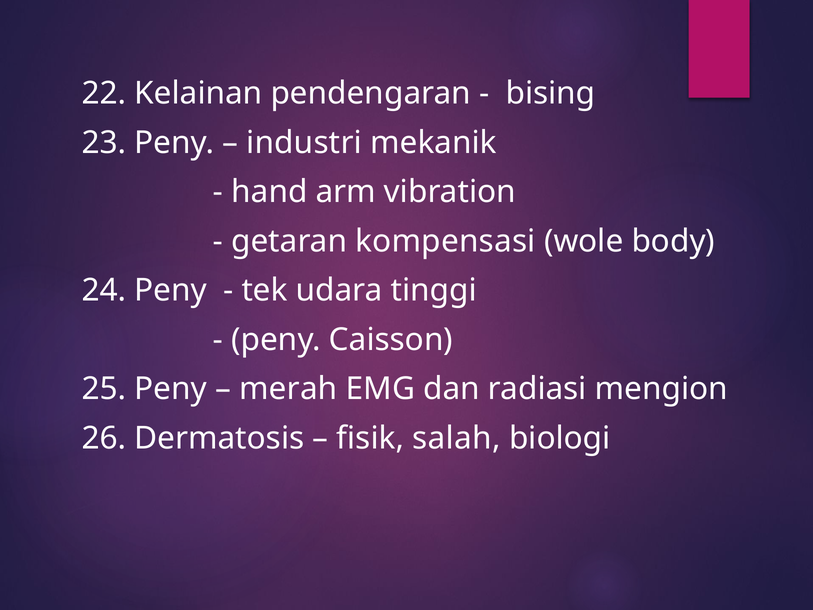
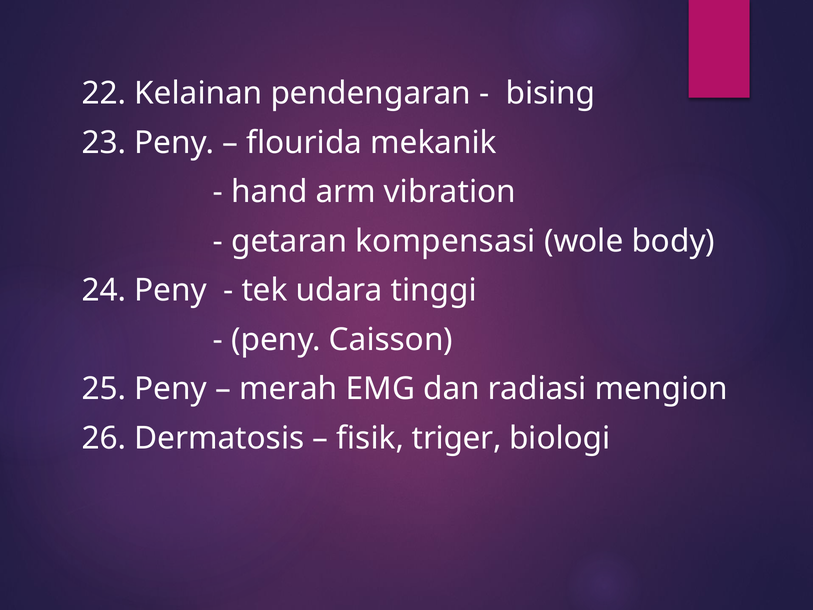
industri: industri -> flourida (304, 143)
salah: salah -> triger (457, 438)
